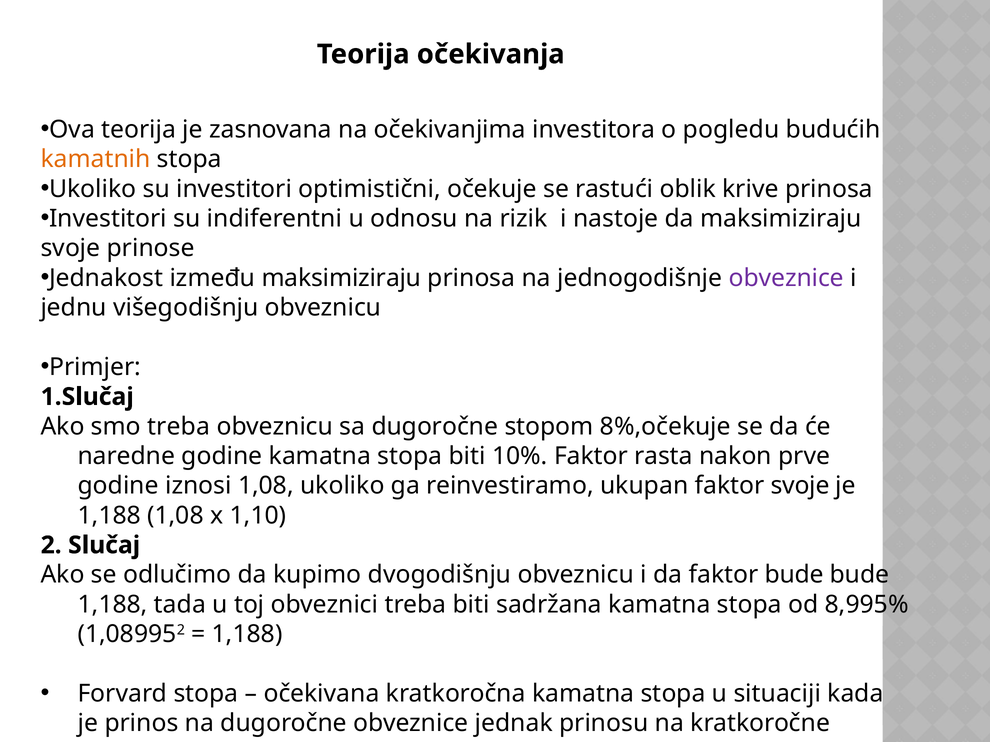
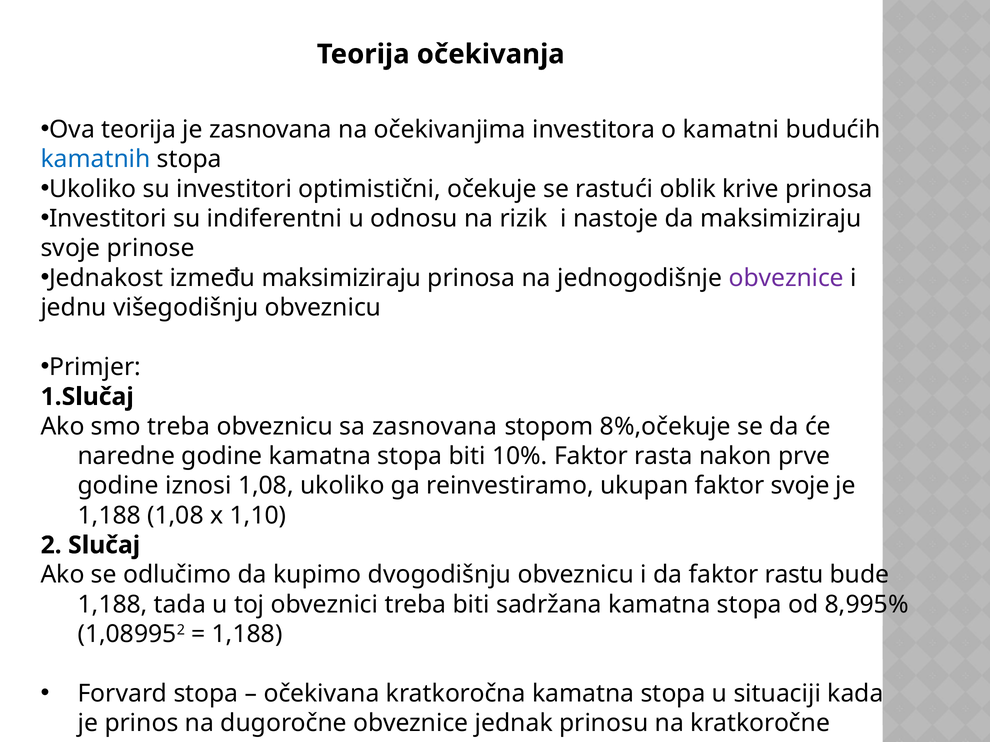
pogledu: pogledu -> kamatni (731, 130)
kamatnih colour: orange -> blue (96, 159)
sa dugoročne: dugoročne -> zasnovana (435, 427)
faktor bude: bude -> rastu (794, 575)
